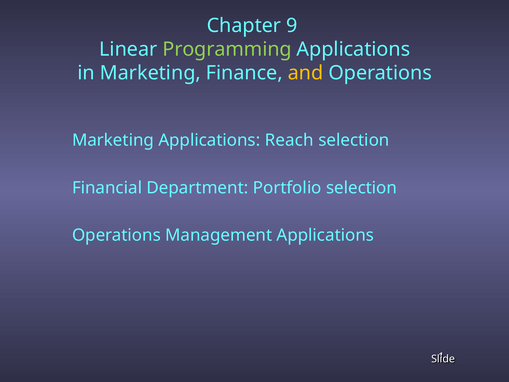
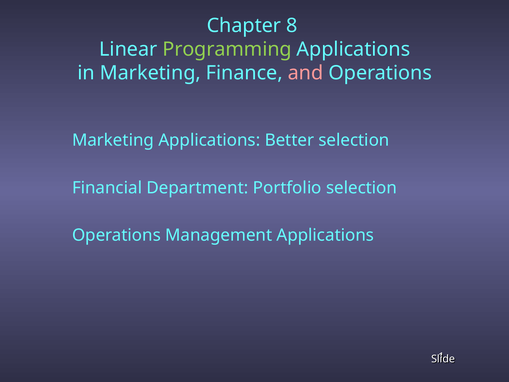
9: 9 -> 8 (292, 25)
and colour: yellow -> pink (306, 73)
Reach: Reach -> Better (289, 140)
